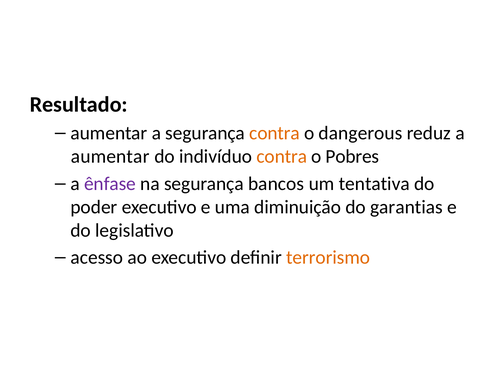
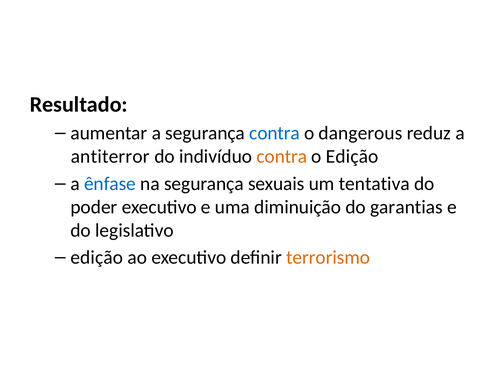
contra colour: orange -> blue (275, 133)
aumentar: aumentar -> antiterror (110, 157)
o Pobres: Pobres -> Edição (352, 157)
ênfase colour: purple -> blue (110, 184)
bancos: bancos -> sexuais (276, 184)
acesso: acesso -> edição (97, 258)
